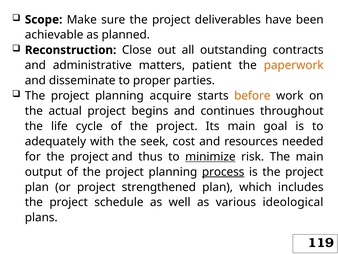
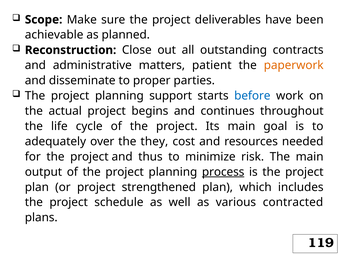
acquire: acquire -> support (171, 96)
before colour: orange -> blue (252, 96)
with: with -> over (102, 141)
seek: seek -> they (154, 141)
minimize underline: present -> none (210, 156)
ideological: ideological -> contracted (293, 202)
